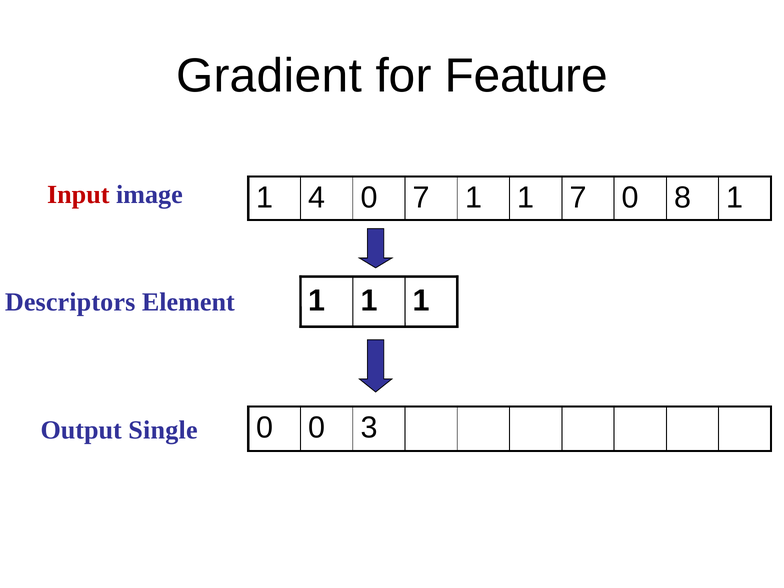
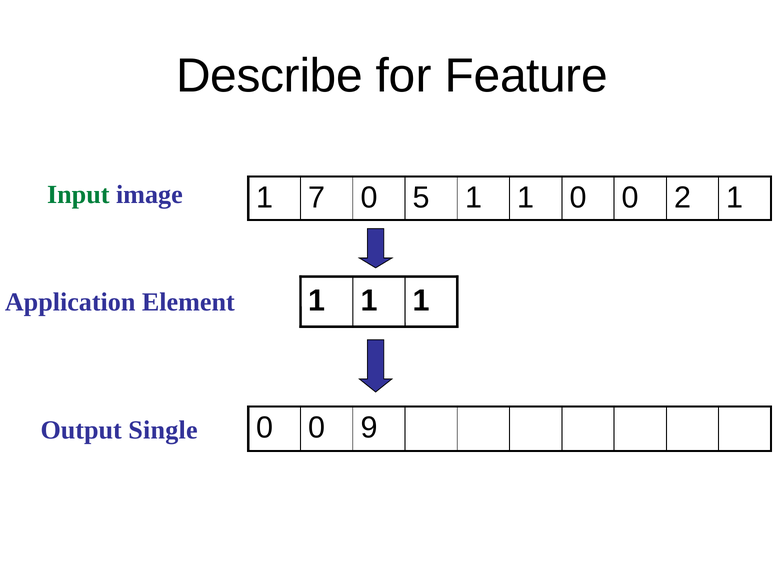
Gradient: Gradient -> Describe (269, 76)
Input colour: red -> green (78, 195)
4: 4 -> 7 (317, 198)
0 7: 7 -> 5 (421, 198)
1 7: 7 -> 0 (578, 198)
8: 8 -> 2 (683, 198)
Descriptors: Descriptors -> Application (70, 302)
3: 3 -> 9 (369, 428)
